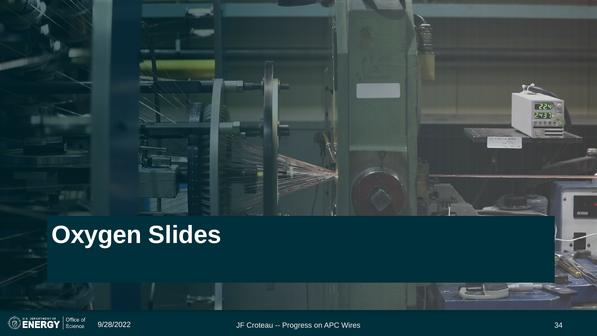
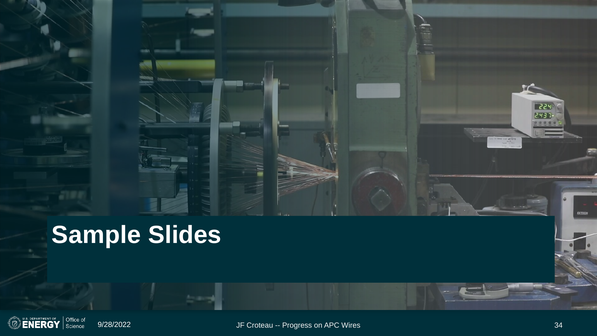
Oxygen: Oxygen -> Sample (96, 235)
